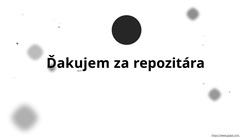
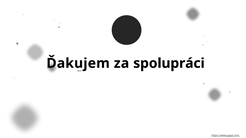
repozitára: repozitára -> spolupráci (169, 63)
